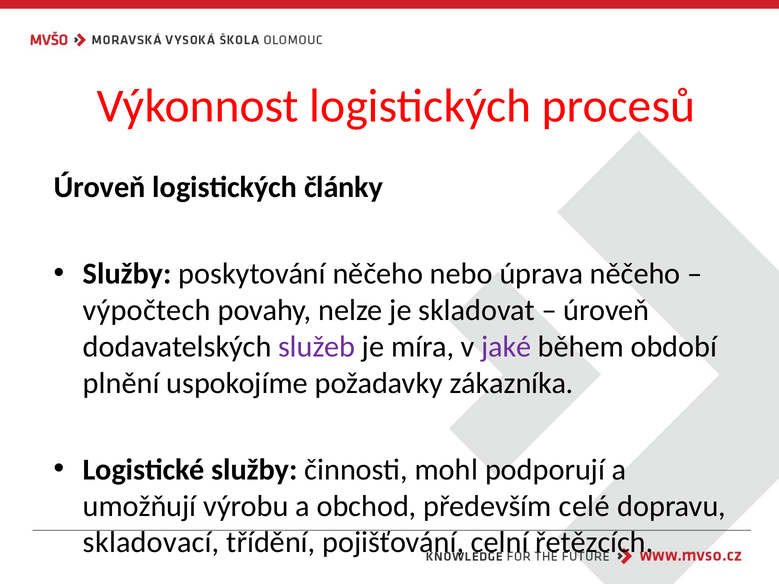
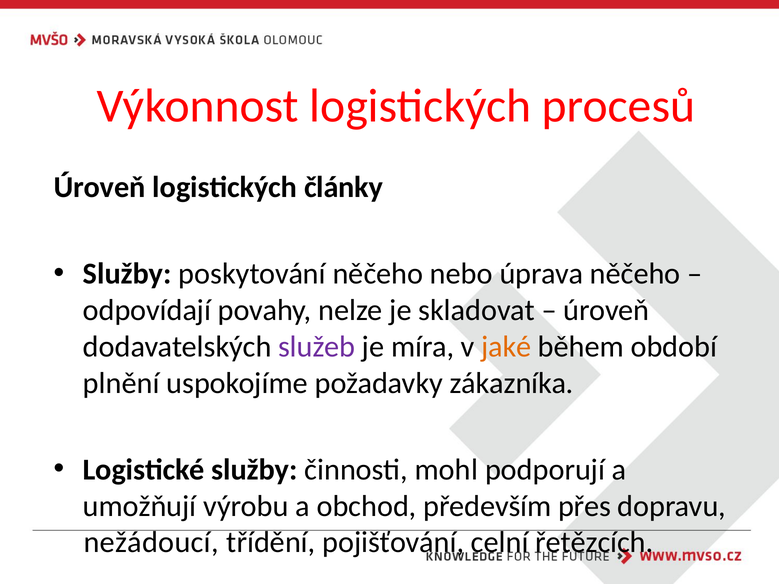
výpočtech: výpočtech -> odpovídají (147, 310)
jaké colour: purple -> orange (506, 347)
celé: celé -> přes (585, 506)
skladovací: skladovací -> nežádoucí (151, 543)
